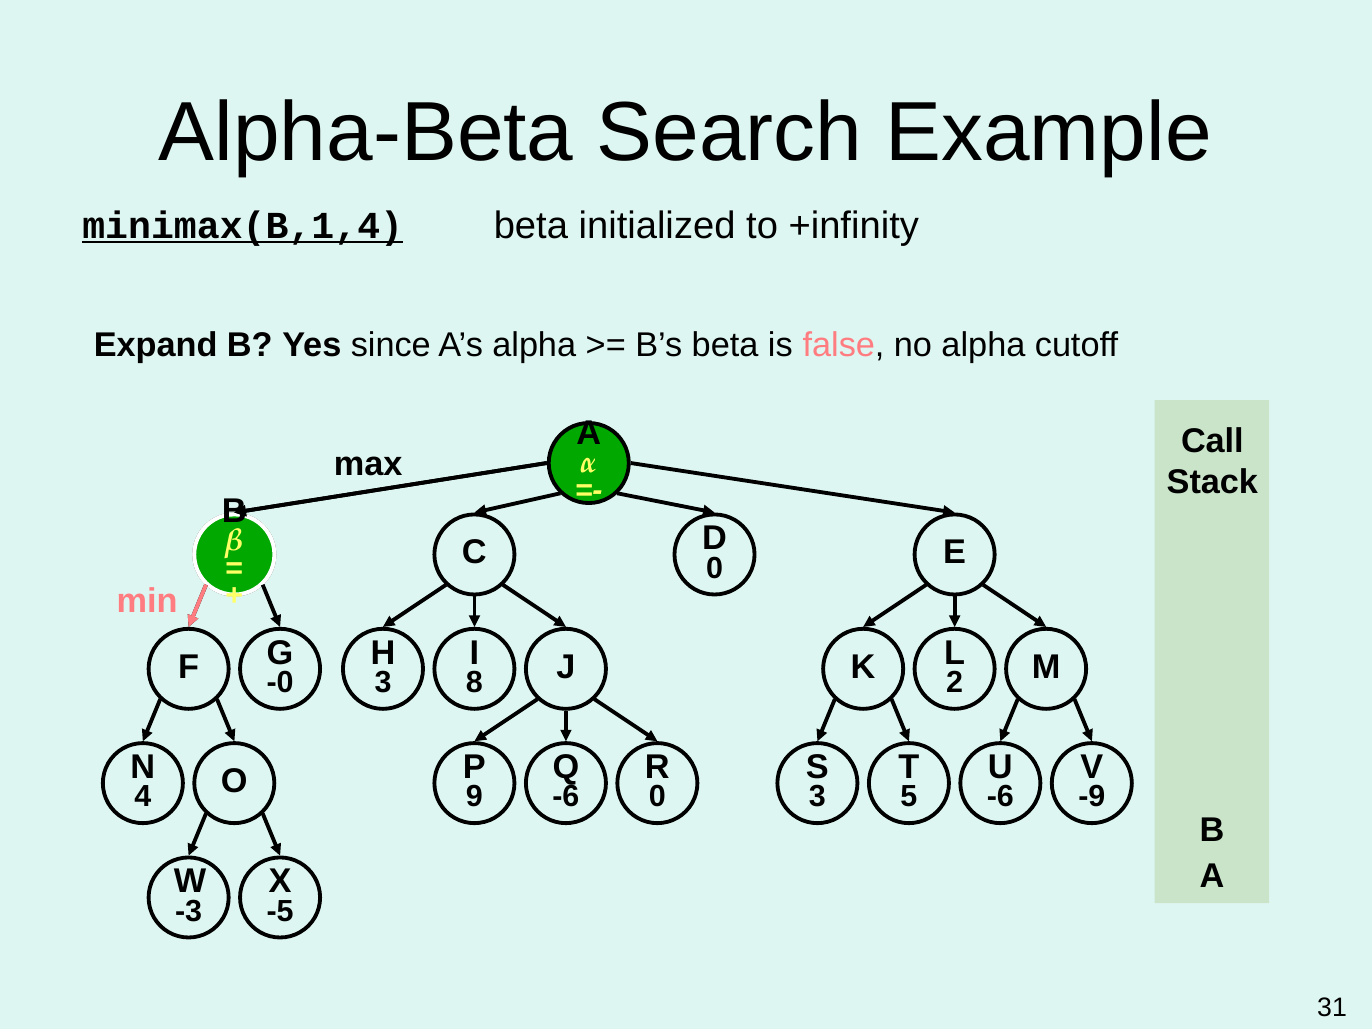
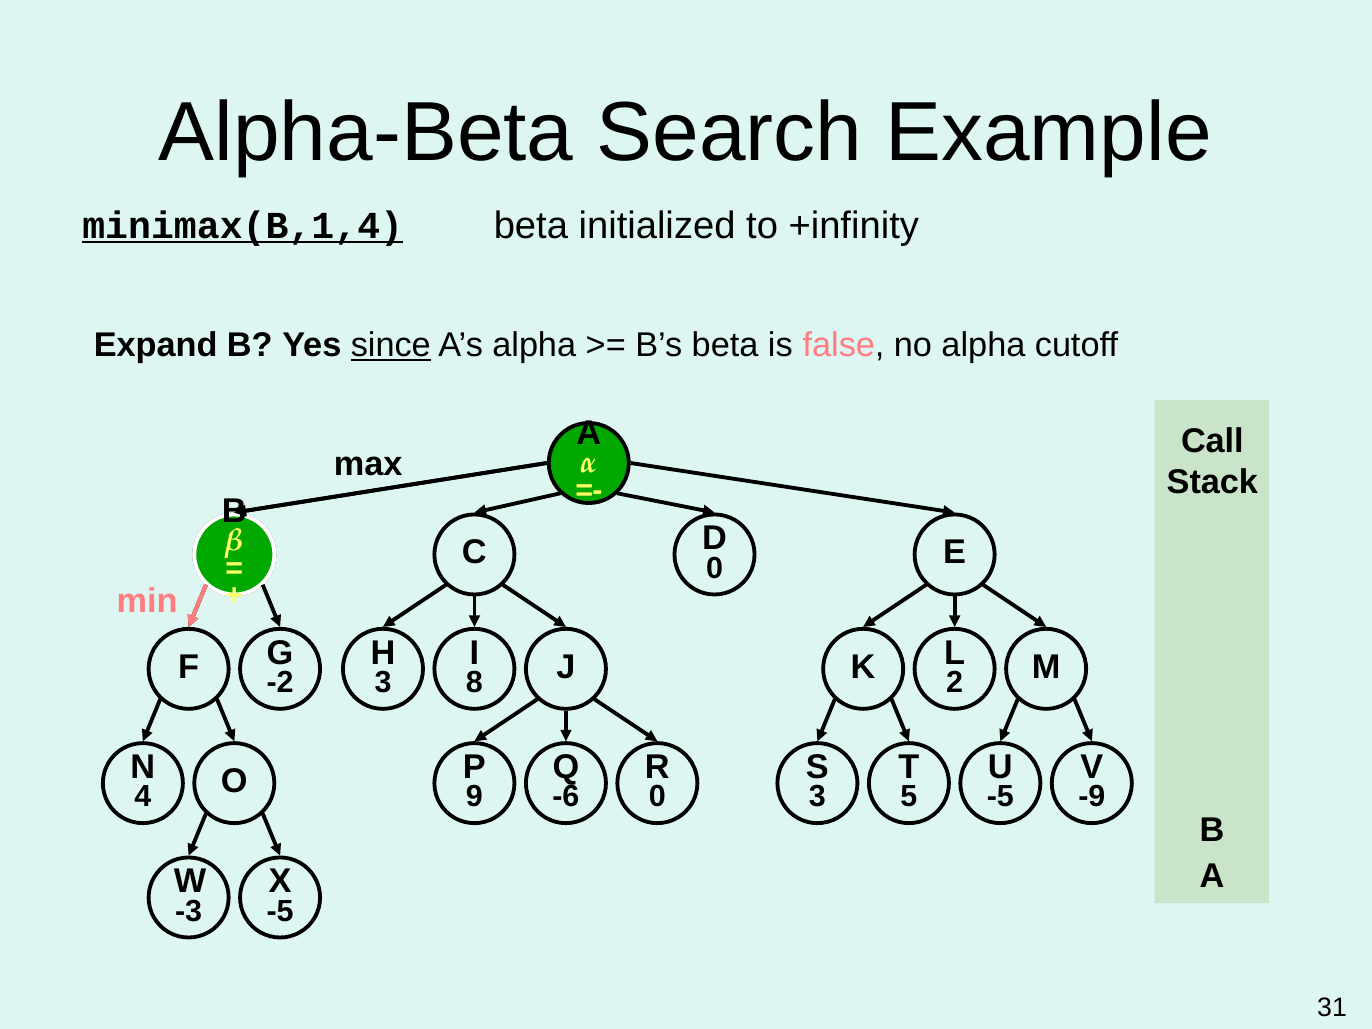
since underline: none -> present (391, 345)
-0: -0 -> -2 (280, 682)
-6: -6 -> -5 (1000, 797)
